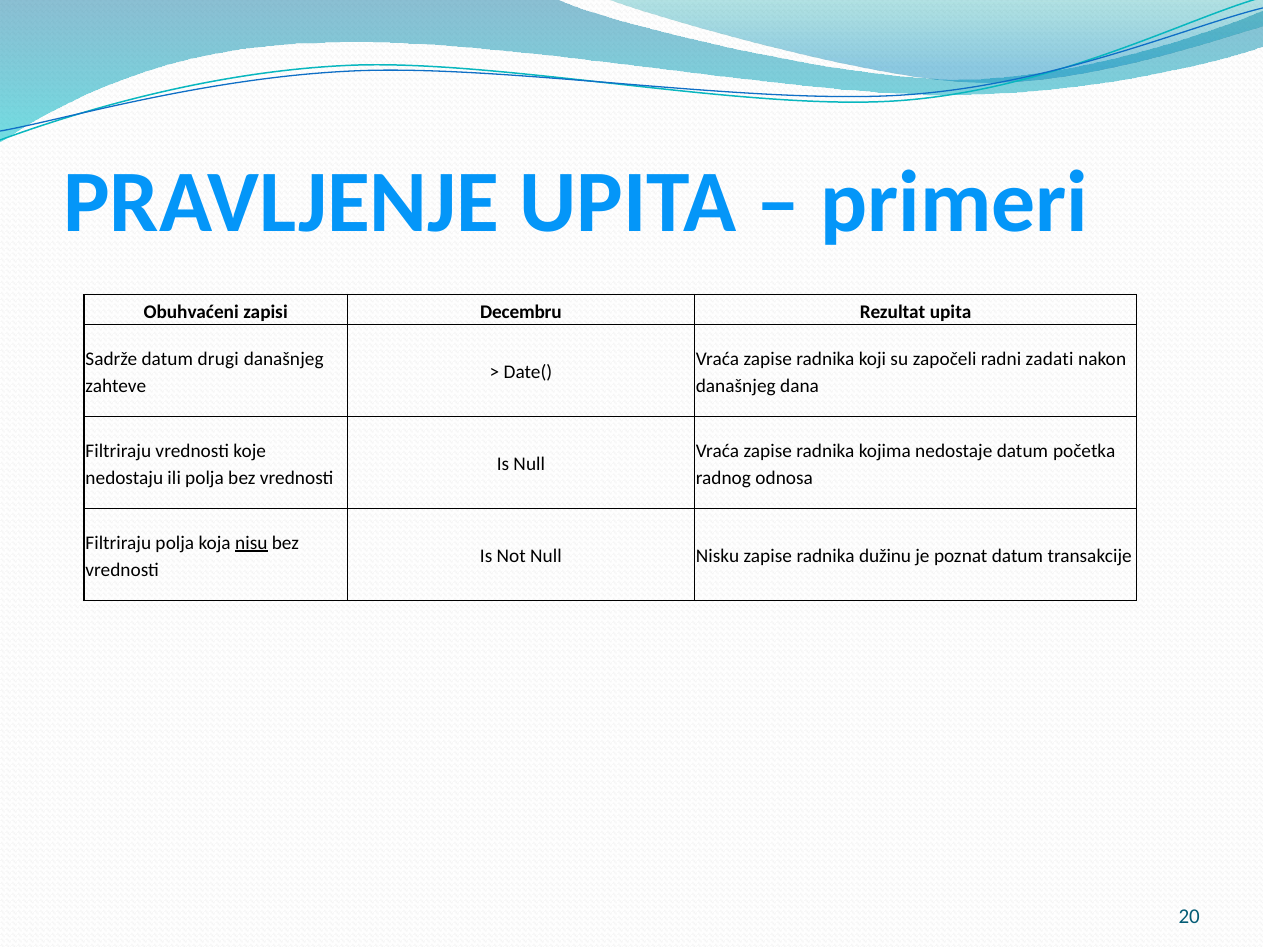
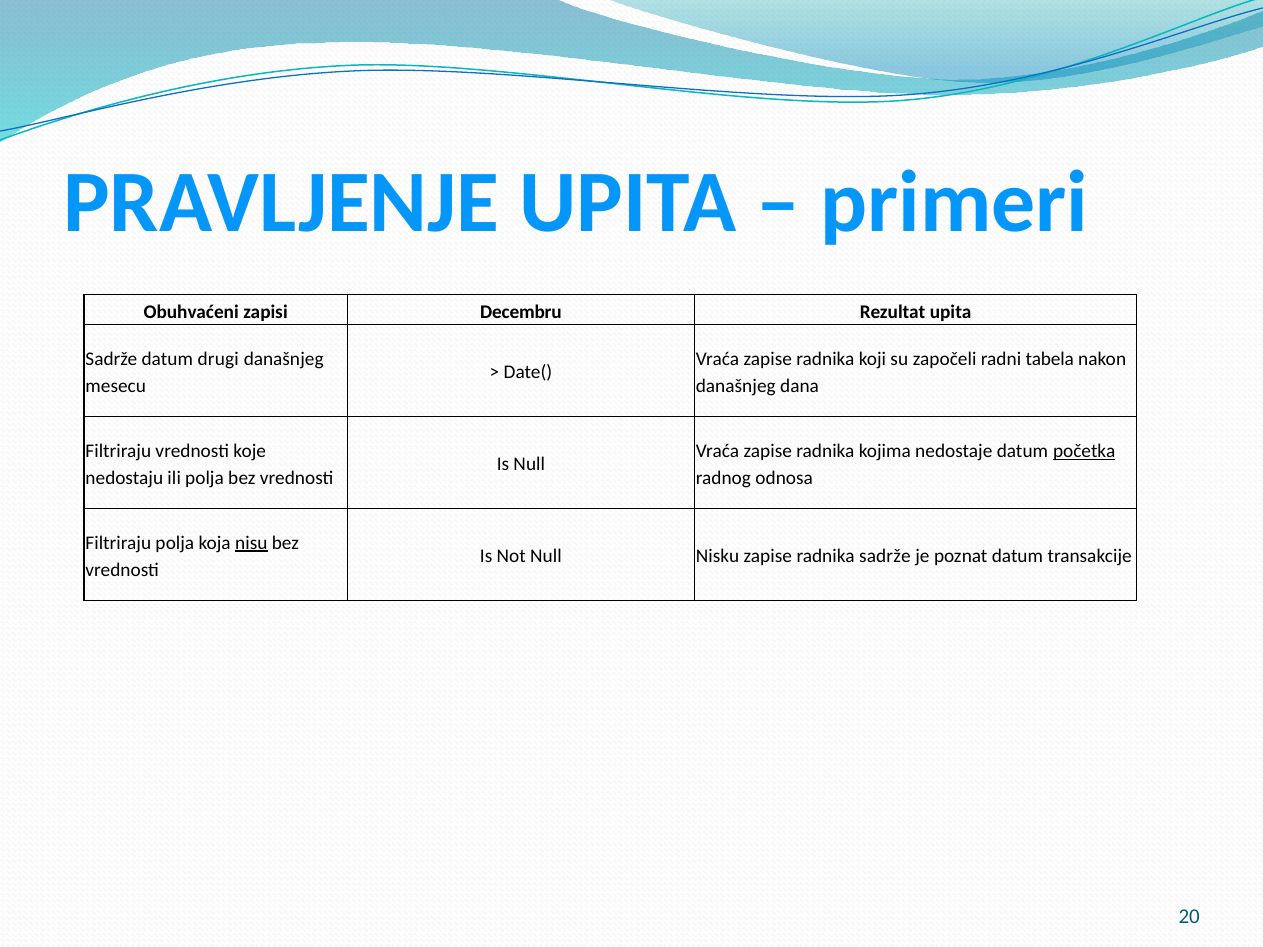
zadati: zadati -> tabela (1050, 359)
zahteve: zahteve -> mesecu (116, 386)
početka underline: none -> present (1084, 451)
radnika dužinu: dužinu -> sadrže (885, 557)
